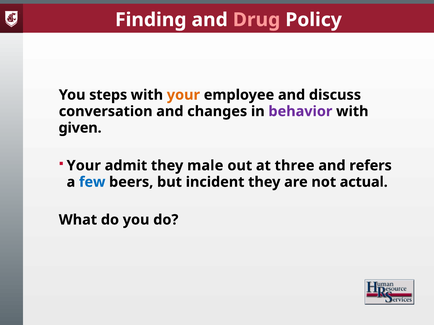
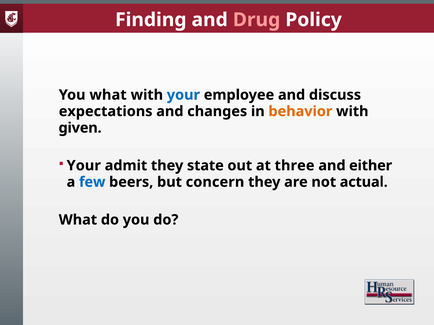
You steps: steps -> what (108, 95)
your colour: orange -> blue (183, 95)
conversation: conversation -> expectations (106, 112)
behavior colour: purple -> orange (300, 112)
male: male -> state (205, 166)
refers: refers -> either (371, 166)
incident: incident -> concern (215, 182)
